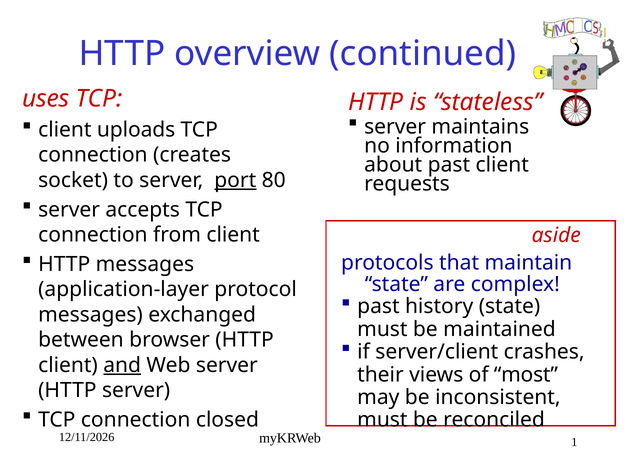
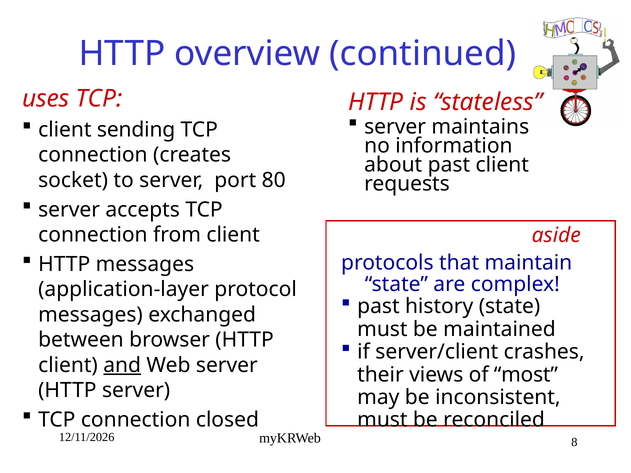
uploads: uploads -> sending (136, 130)
port underline: present -> none (235, 180)
1: 1 -> 8 (574, 443)
